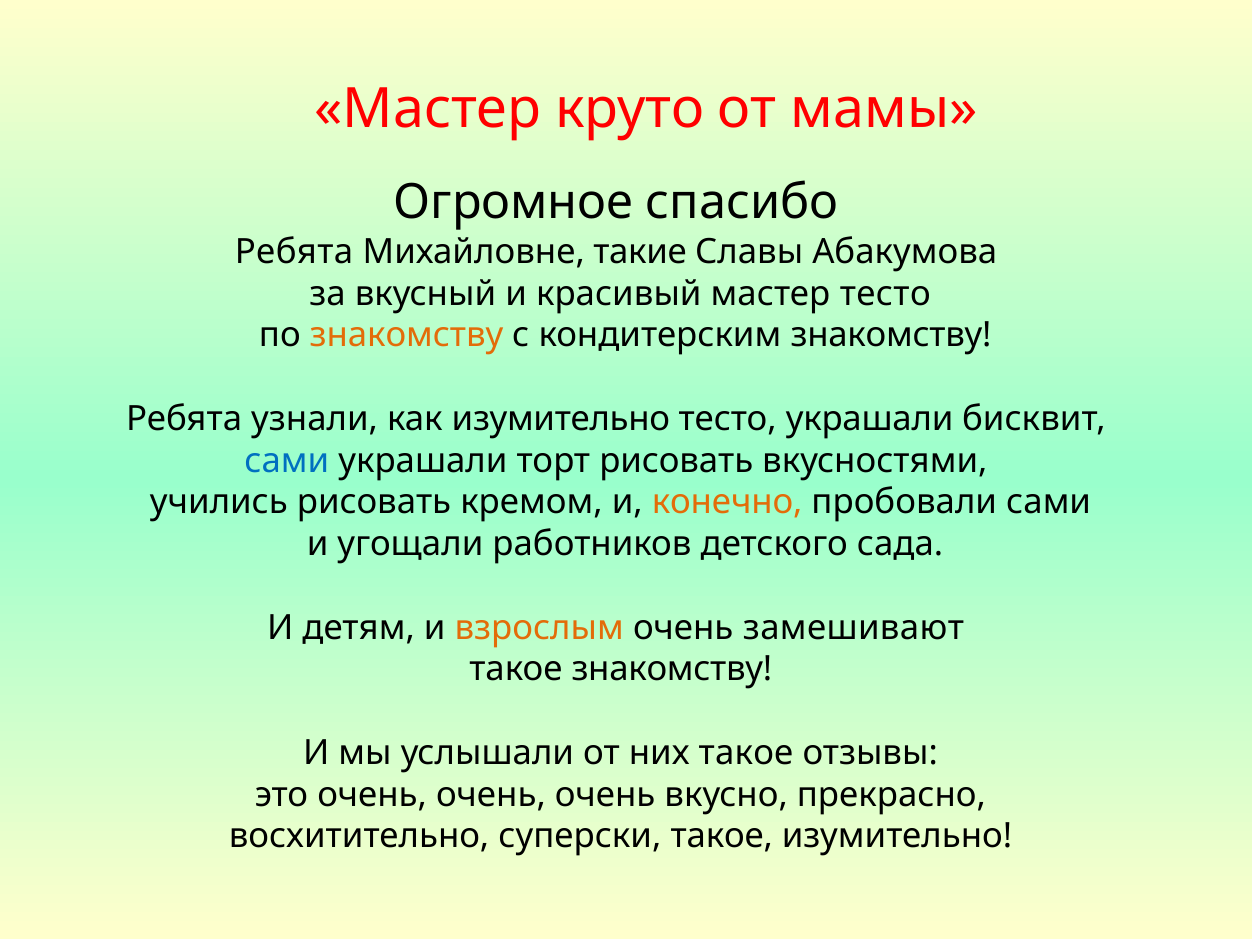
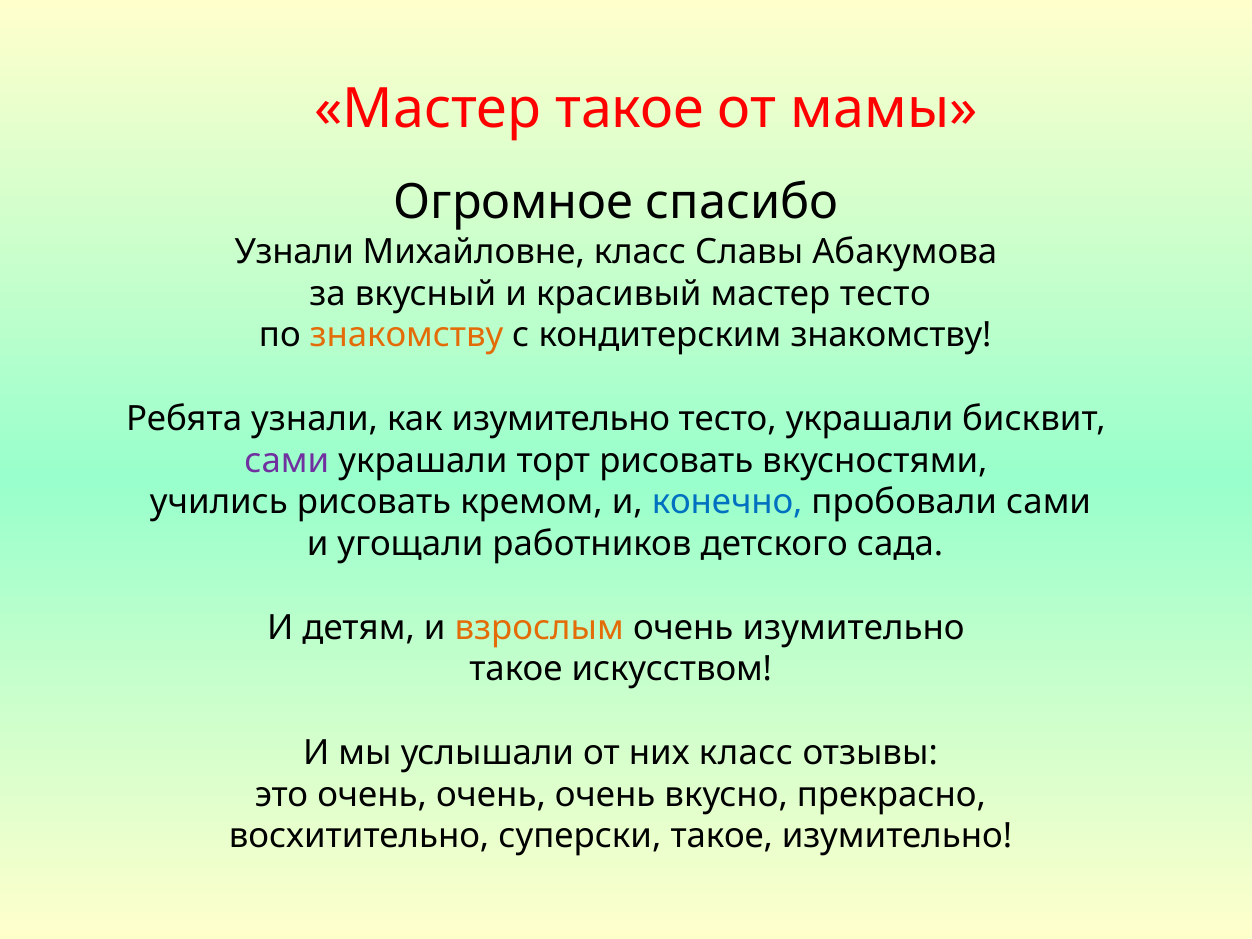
Мастер круто: круто -> такое (630, 109)
Ребята: Ребята -> Узнали (294, 252)
Михайловне такие: такие -> класс (640, 252)
сами colour: blue -> purple (287, 461)
конечно colour: orange -> blue (727, 502)
очень замешивают: замешивают -> изумительно (854, 628)
такое знакомству: знакомству -> искусством (672, 669)
них такое: такое -> класс (746, 753)
